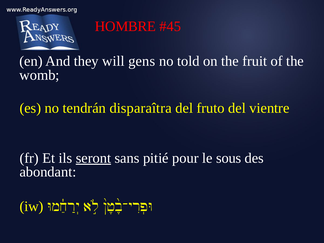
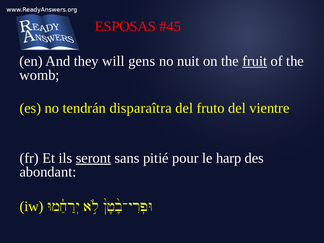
HOMBRE: HOMBRE -> ESPOSAS (125, 26)
told: told -> nuit (188, 61)
fruit underline: none -> present (255, 61)
sous: sous -> harp (229, 158)
